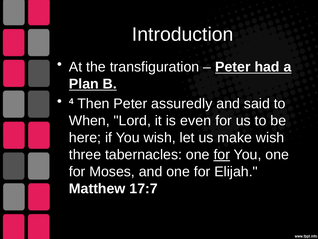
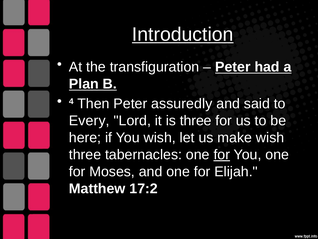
Introduction underline: none -> present (183, 34)
When: When -> Every (89, 120)
is even: even -> three (196, 120)
17:7: 17:7 -> 17:2 (144, 188)
